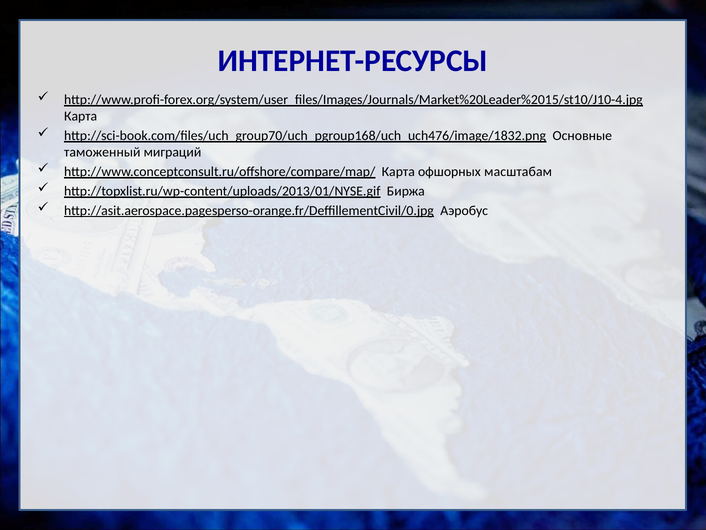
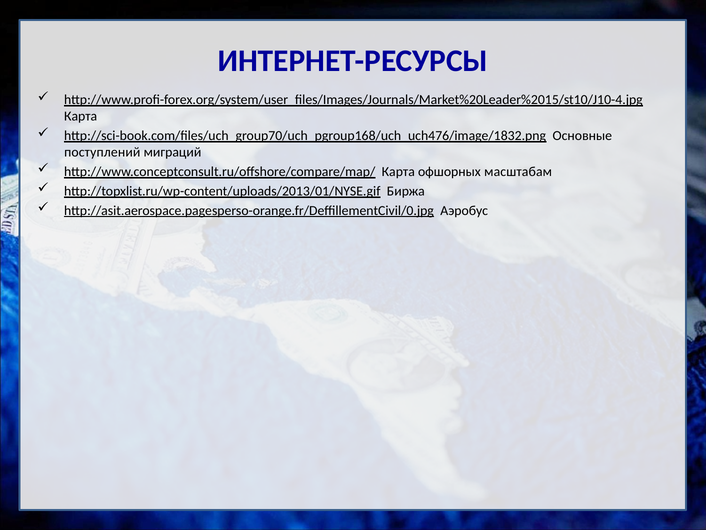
таможенный: таможенный -> поступлений (102, 152)
